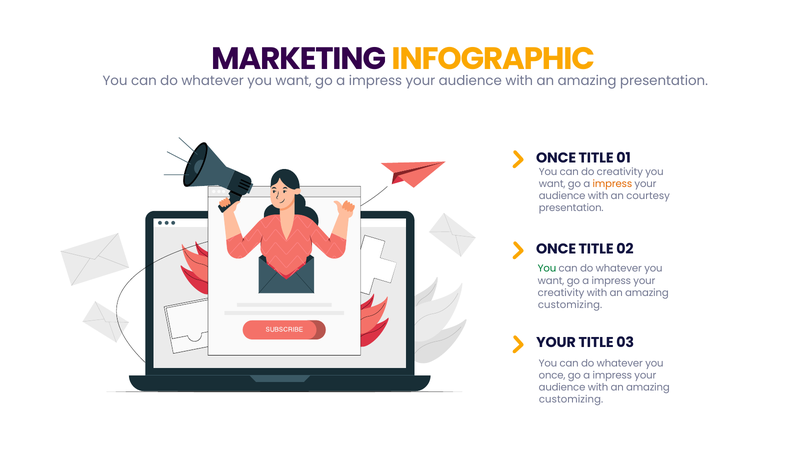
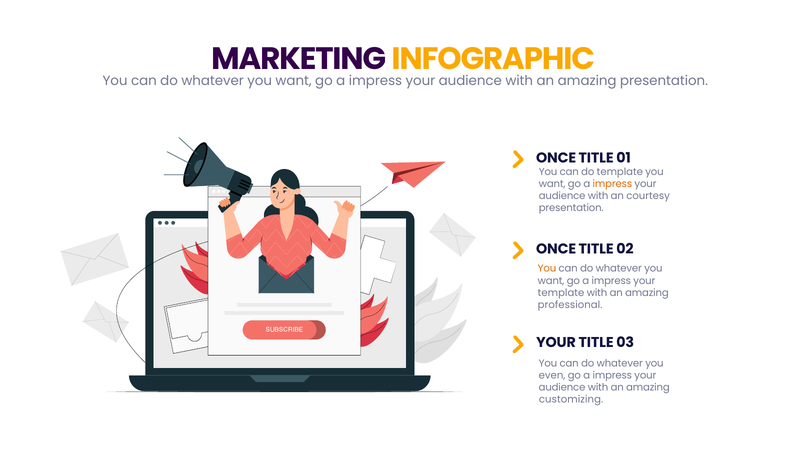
do creativity: creativity -> template (620, 172)
You colour: green -> orange (547, 269)
creativity: creativity -> template (561, 293)
customizing: customizing -> professional (570, 305)
once: once -> even (552, 375)
